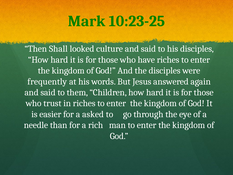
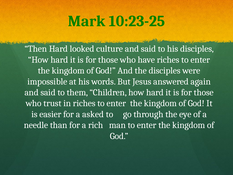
Then Shall: Shall -> Hard (58, 49)
frequently: frequently -> impossible (47, 81)
